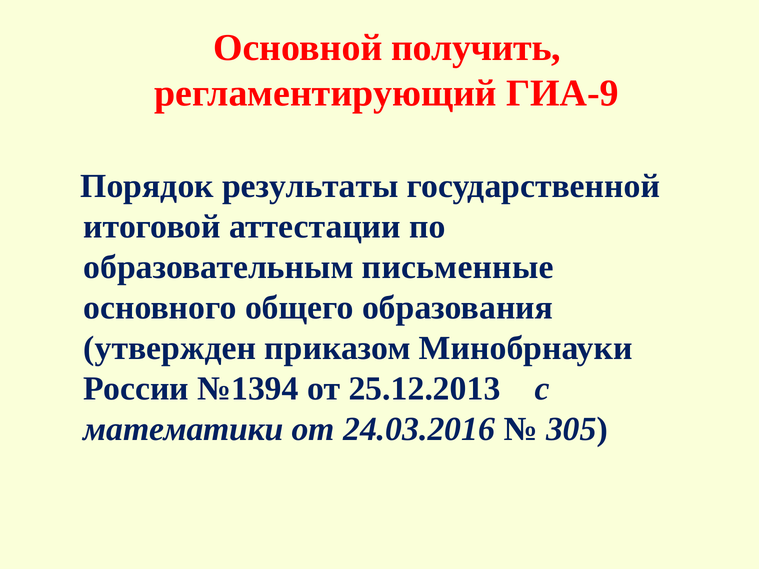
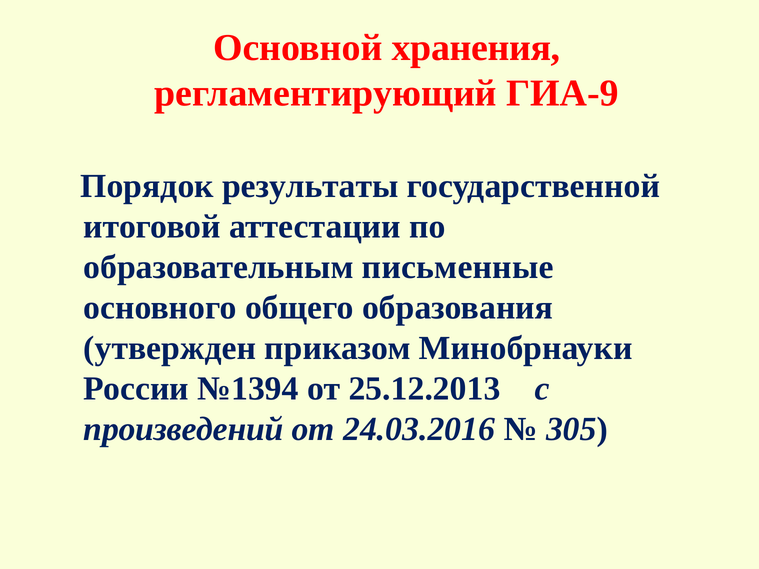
получить: получить -> хранения (476, 48)
математики: математики -> произведений (183, 429)
